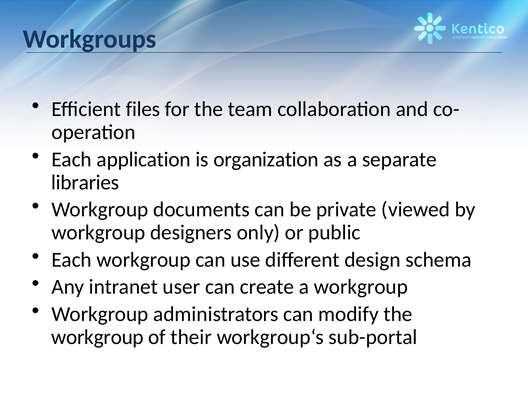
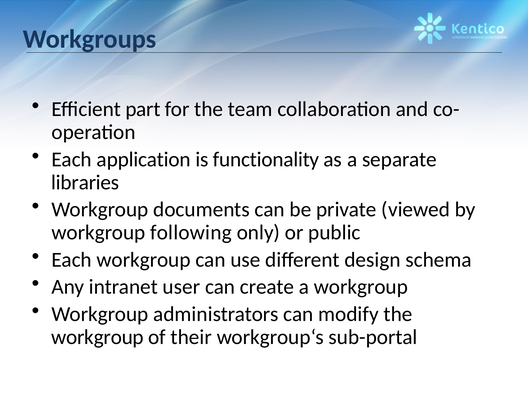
files: files -> part (143, 109)
organization: organization -> functionality (266, 159)
designers: designers -> following (191, 233)
